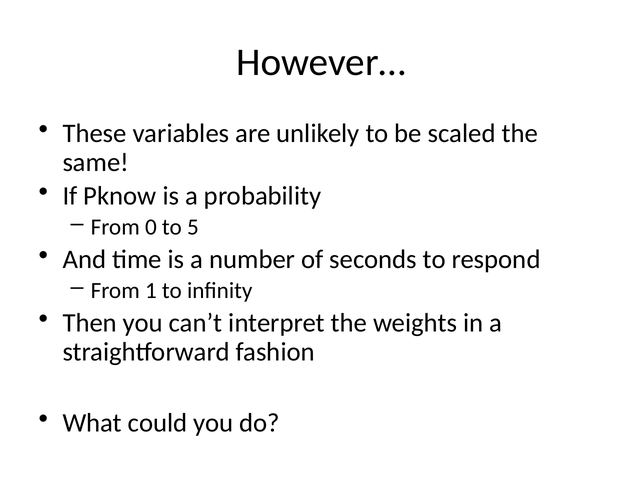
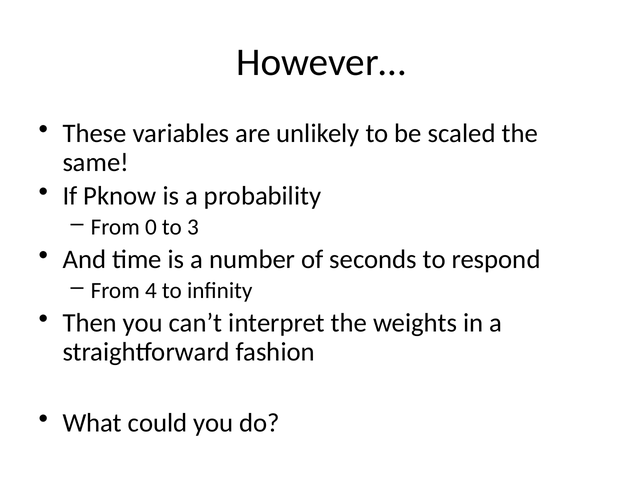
5: 5 -> 3 (193, 227)
1: 1 -> 4 (151, 291)
